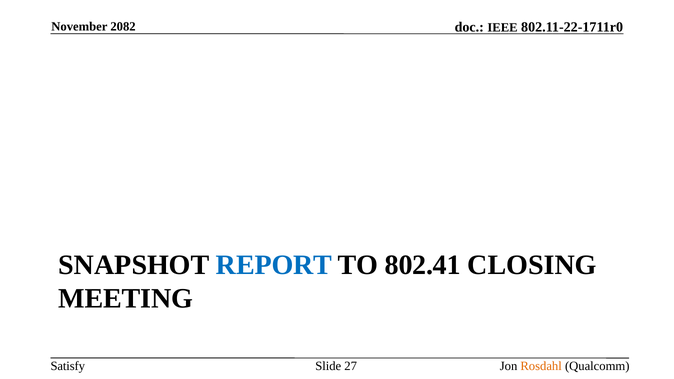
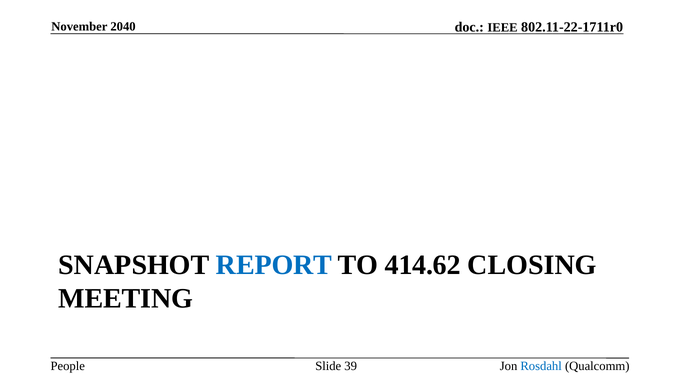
2082: 2082 -> 2040 (123, 27)
802.41: 802.41 -> 414.62 (423, 265)
Satisfy: Satisfy -> People (68, 366)
27: 27 -> 39 (351, 366)
Rosdahl colour: orange -> blue (541, 366)
